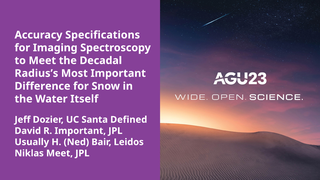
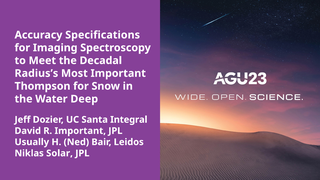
Difference: Difference -> Thompson (42, 86)
Itself: Itself -> Deep (84, 99)
Defined: Defined -> Integral (129, 120)
Niklas Meet: Meet -> Solar (59, 153)
